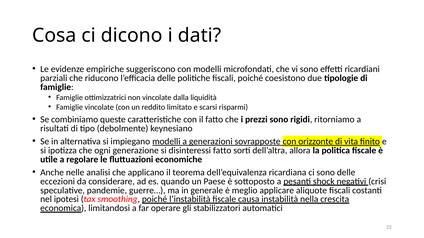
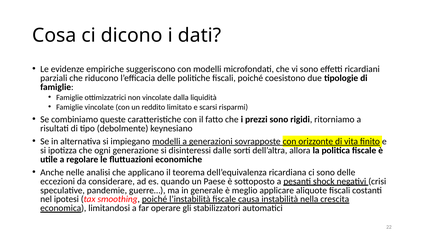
disinteressi fatto: fatto -> dalle (222, 151)
